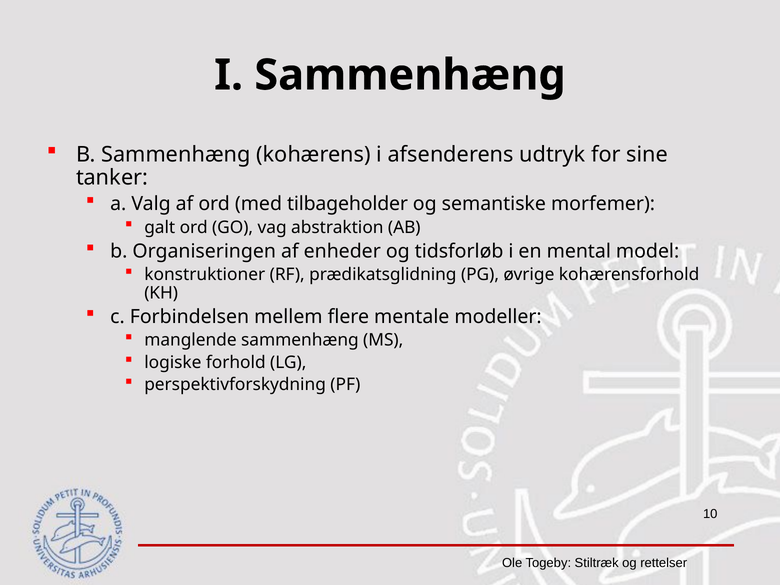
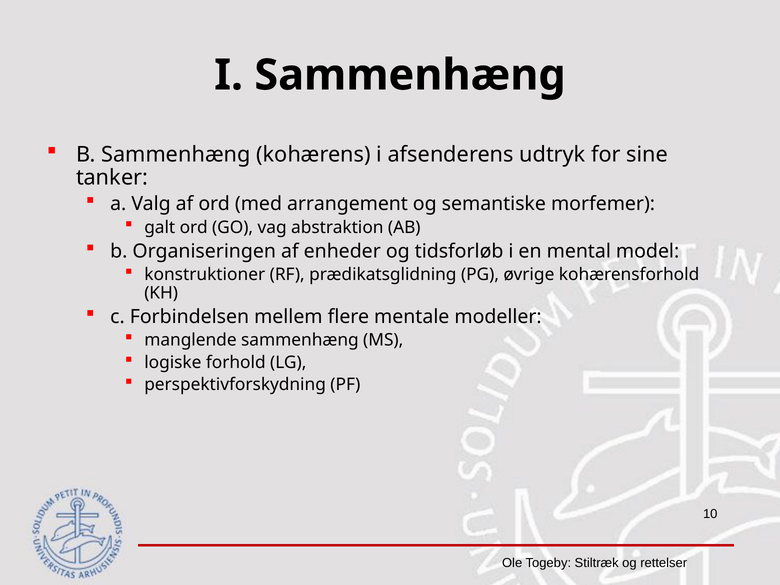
tilbageholder: tilbageholder -> arrangement (347, 204)
